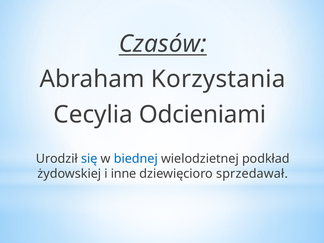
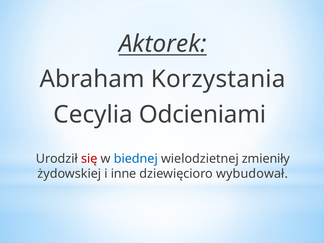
Czasów: Czasów -> Aktorek (163, 44)
się colour: blue -> red (89, 159)
podkład: podkład -> zmieniły (266, 159)
sprzedawał: sprzedawał -> wybudował (252, 174)
